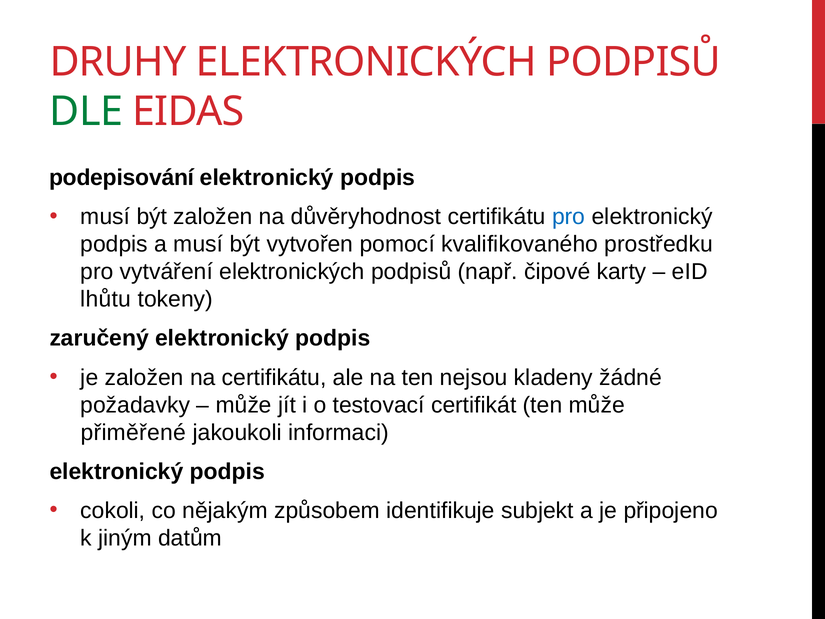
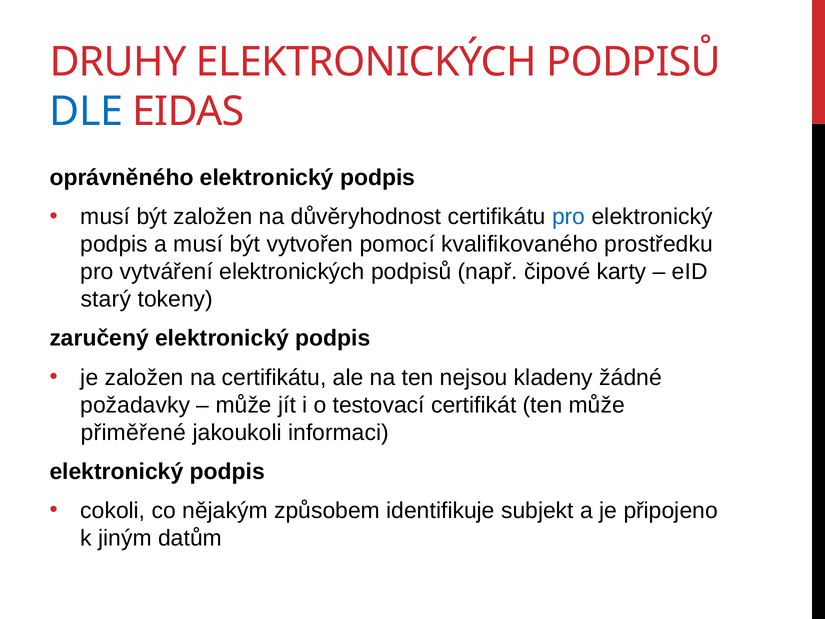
DLE colour: green -> blue (86, 112)
podepisování: podepisování -> oprávněného (121, 178)
lhůtu: lhůtu -> starý (106, 299)
